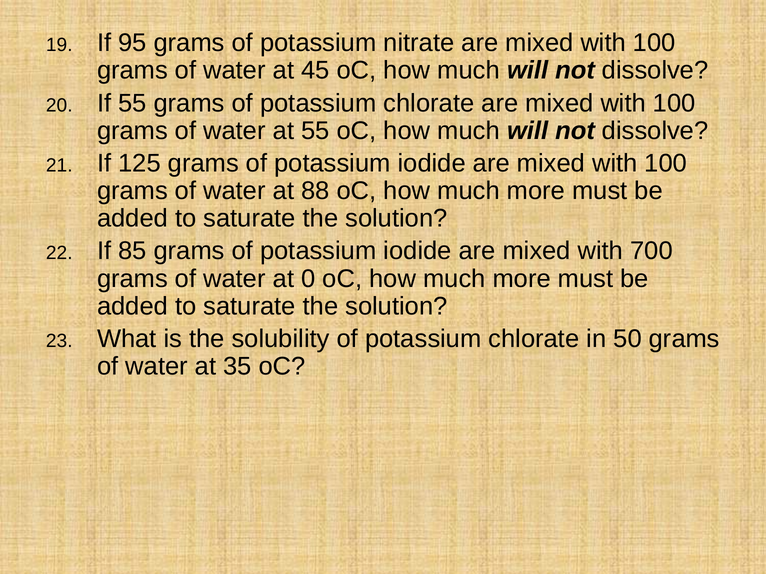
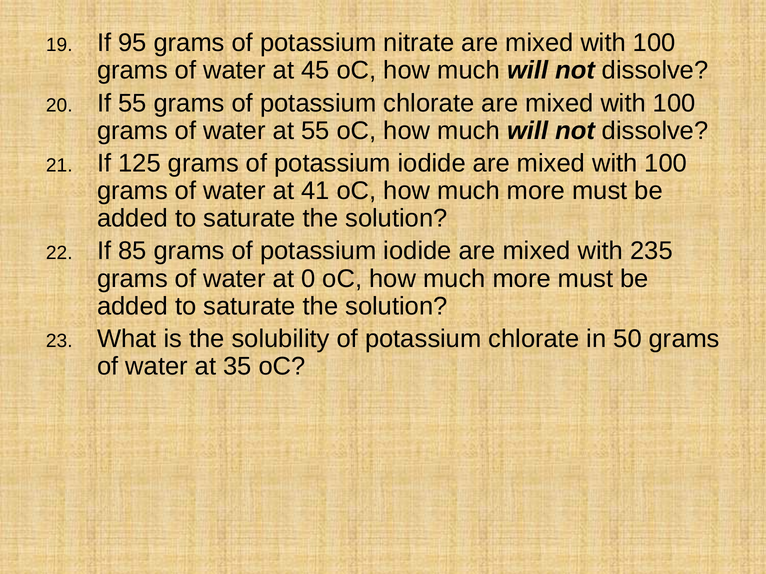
88: 88 -> 41 (315, 191)
700: 700 -> 235 (652, 251)
